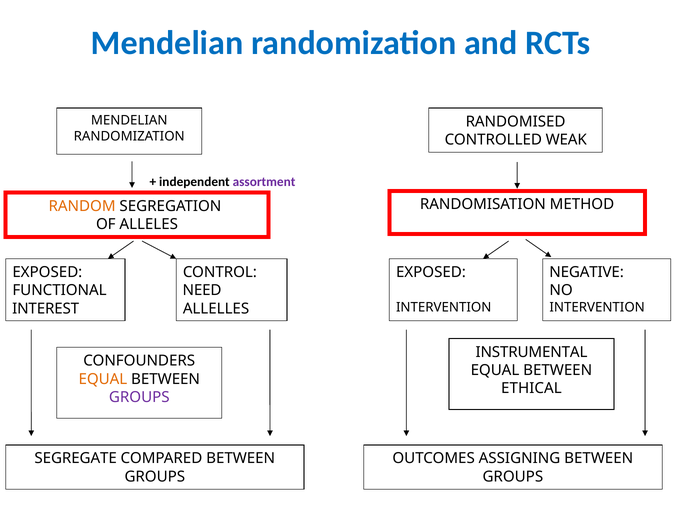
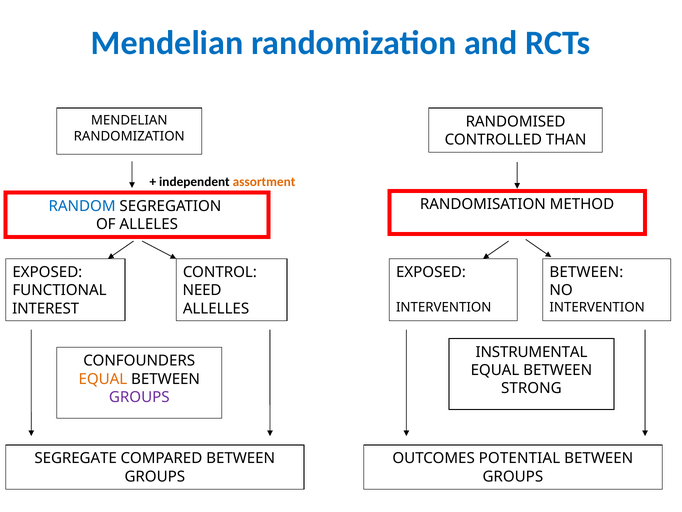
WEAK: WEAK -> THAN (566, 140)
assortment colour: purple -> orange (264, 182)
RANDOM colour: orange -> blue (82, 206)
NEGATIVE: NEGATIVE -> BETWEEN (586, 272)
ETHICAL: ETHICAL -> STRONG (531, 388)
ASSIGNING: ASSIGNING -> POTENTIAL (519, 458)
